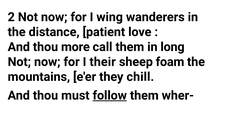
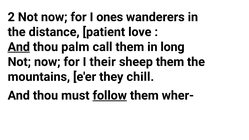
wing: wing -> ones (110, 17)
And underline: none -> present (19, 47)
more: more -> palm (75, 47)
sheep foam: foam -> them (170, 62)
